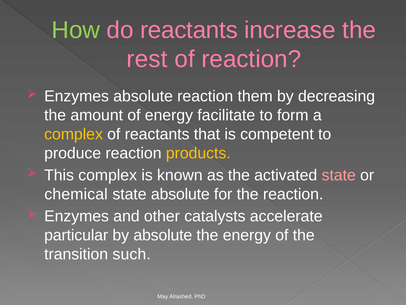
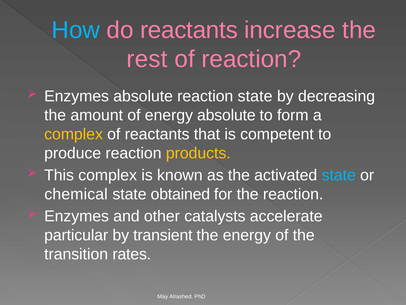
How colour: light green -> light blue (76, 30)
reaction them: them -> state (255, 96)
energy facilitate: facilitate -> absolute (226, 115)
state colour: pink -> light blue (339, 175)
state absolute: absolute -> obtained (180, 194)
by absolute: absolute -> transient (163, 235)
such: such -> rates (132, 254)
